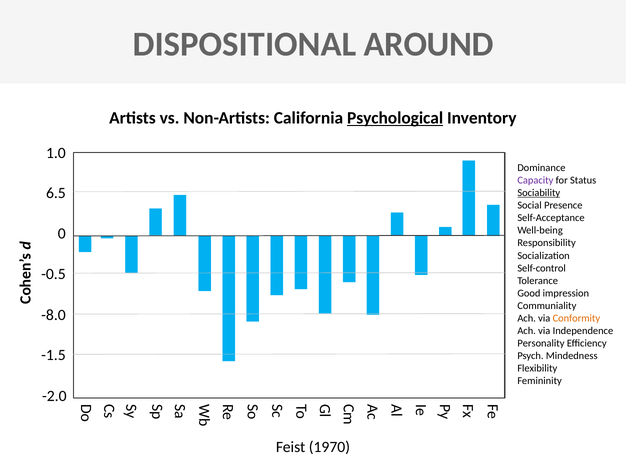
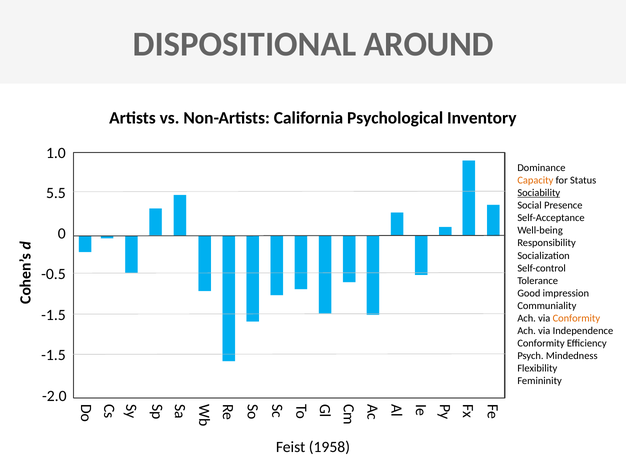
Psychological underline: present -> none (395, 118)
Capacity colour: purple -> orange (535, 180)
6.5: 6.5 -> 5.5 (56, 193)
-8.0: -8.0 -> -1.5 (53, 315)
Personality: Personality -> Conformity (541, 343)
1970: 1970 -> 1958 (329, 447)
